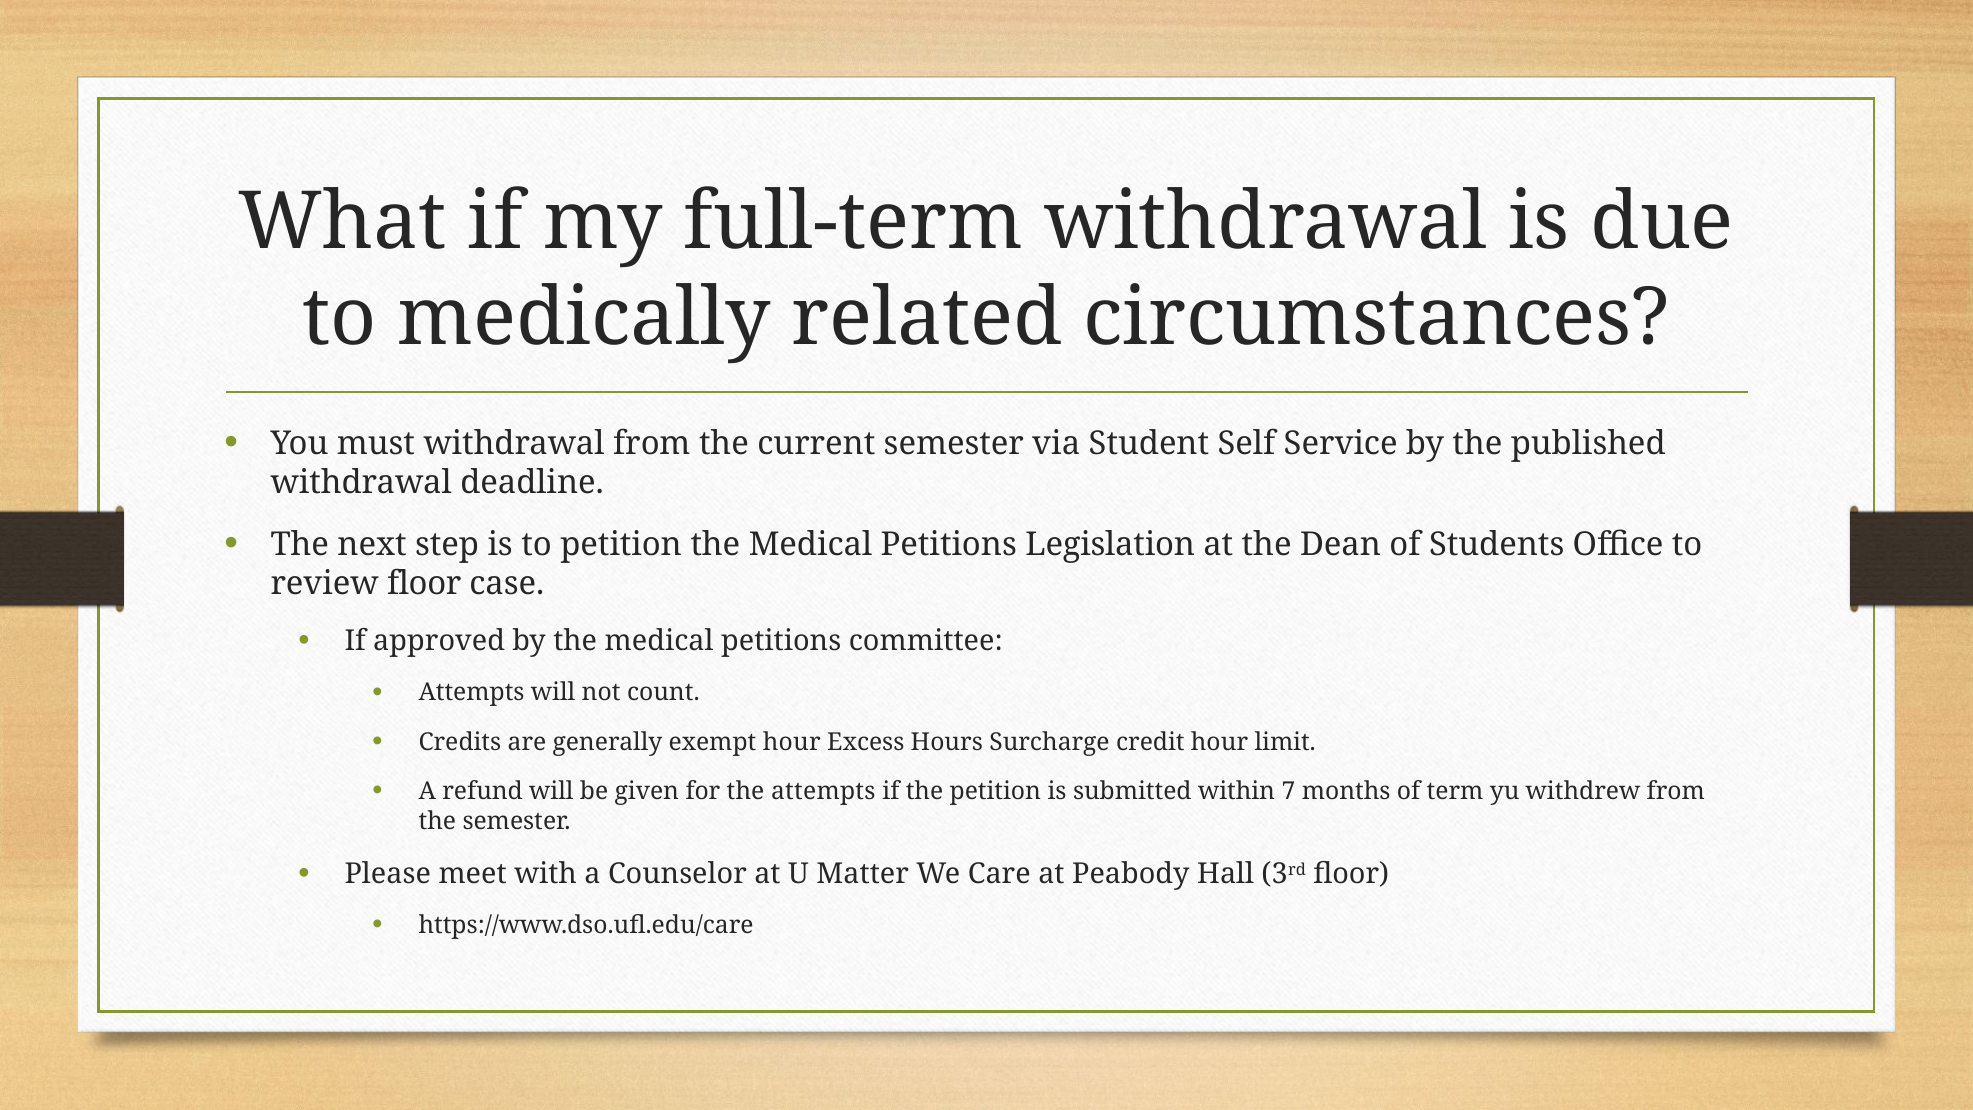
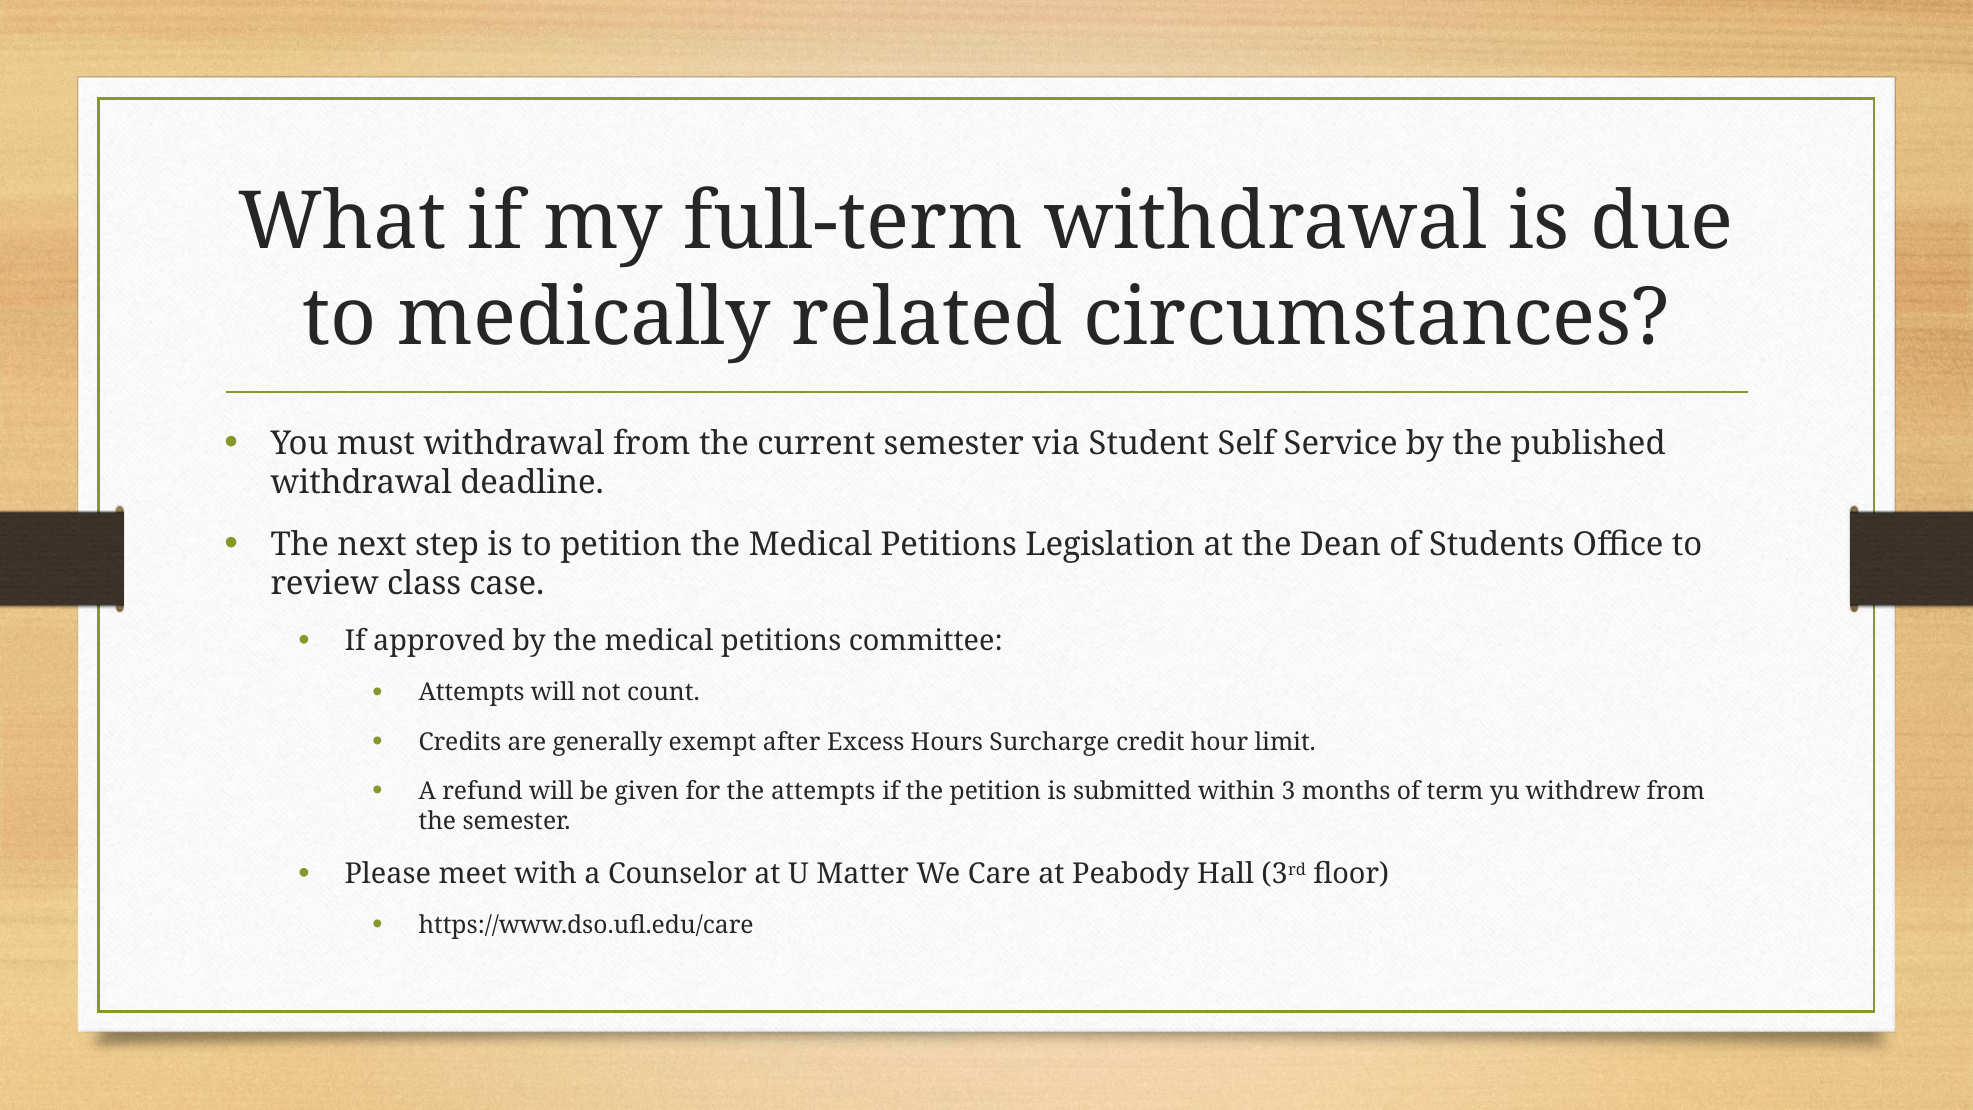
review floor: floor -> class (424, 584)
exempt hour: hour -> after (792, 742)
7: 7 -> 3 (1289, 791)
